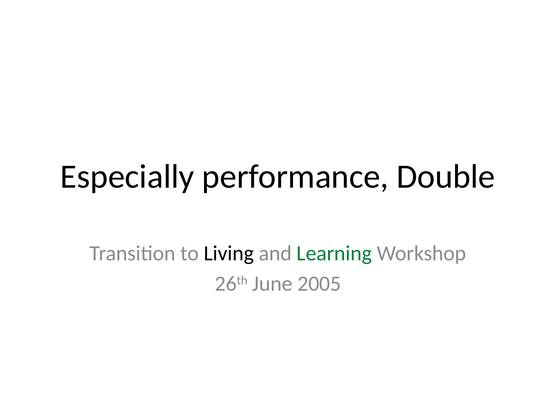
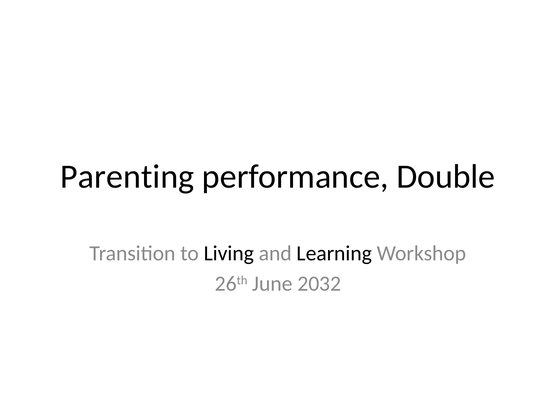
Especially: Especially -> Parenting (127, 177)
Learning colour: green -> black (334, 254)
2005: 2005 -> 2032 (319, 284)
